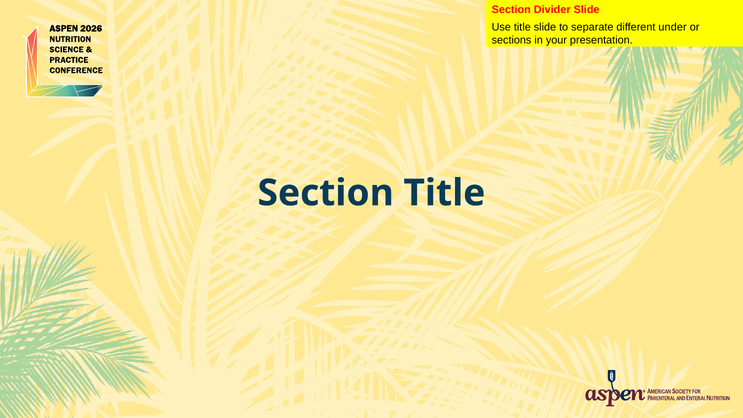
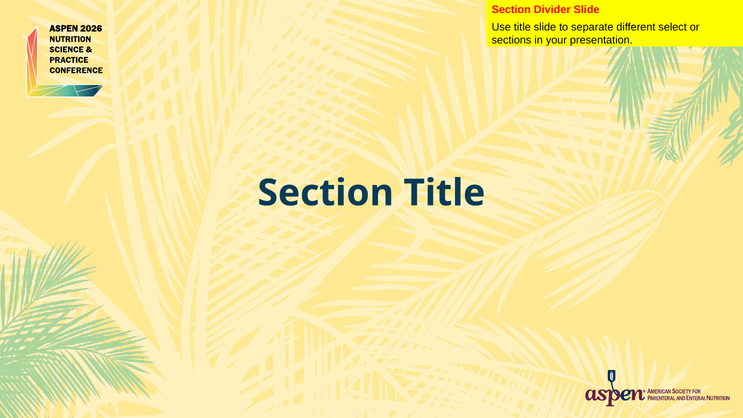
under: under -> select (673, 27)
